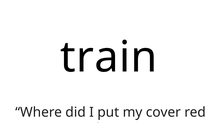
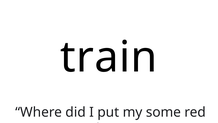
cover: cover -> some (163, 112)
